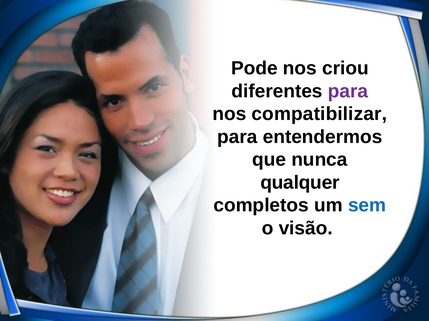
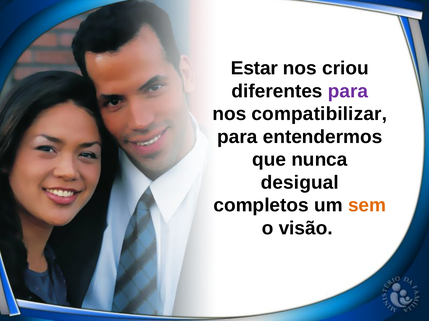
Pode: Pode -> Estar (254, 68)
qualquer: qualquer -> desigual (300, 183)
sem colour: blue -> orange (367, 206)
